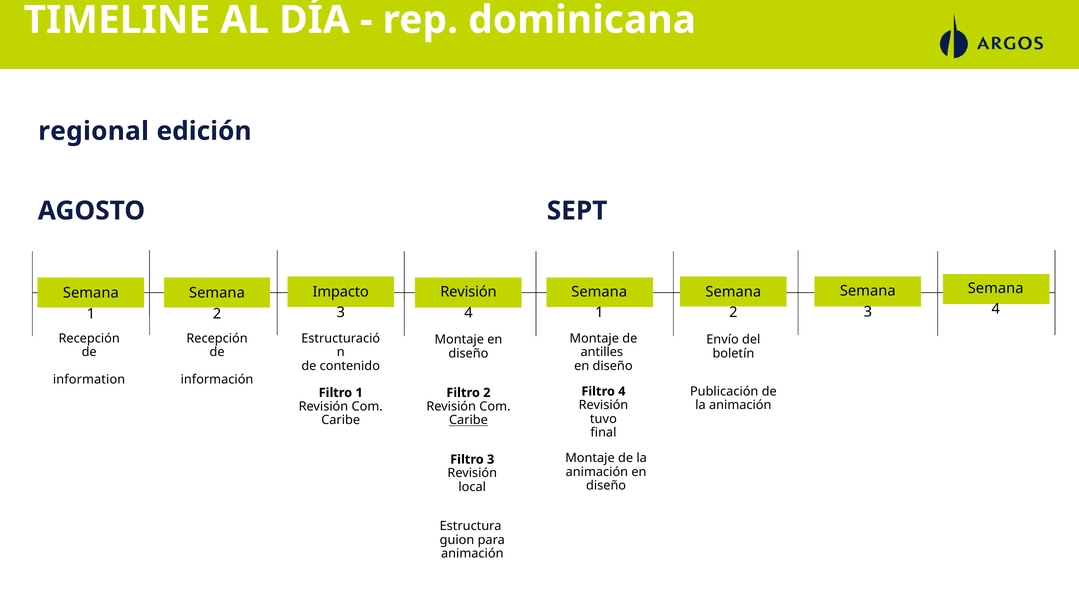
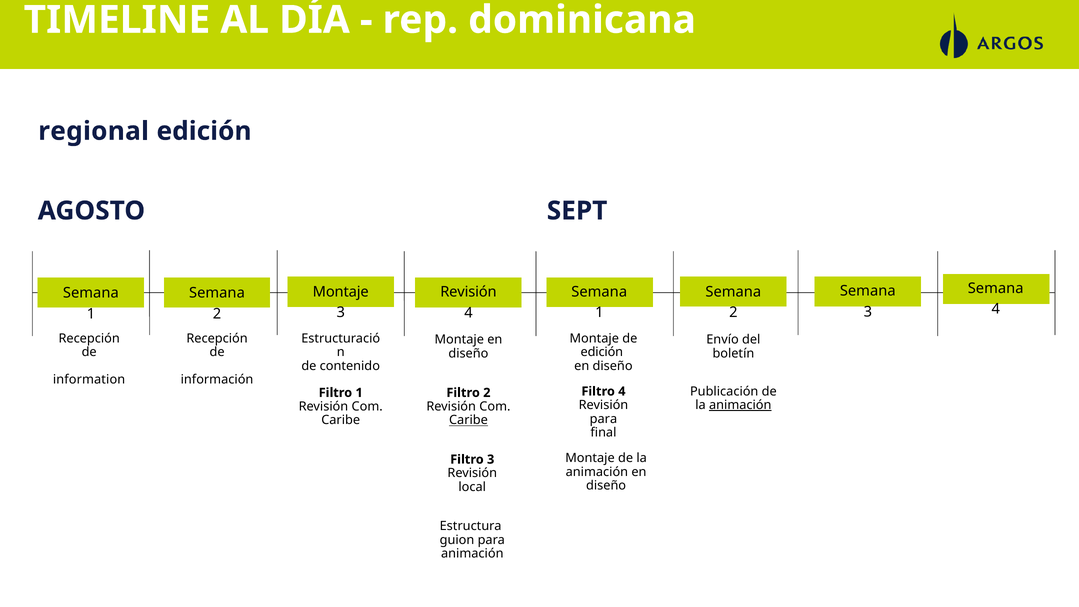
Impacto: Impacto -> Montaje (341, 292)
antilles: antilles -> edición (602, 352)
animación underline: none -> present (740, 405)
tuvo: tuvo -> para (603, 419)
